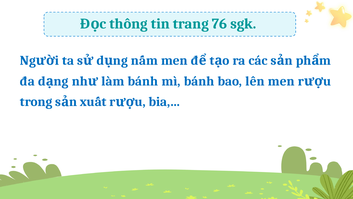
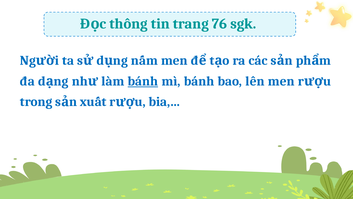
bánh underline: none -> present (143, 81)
